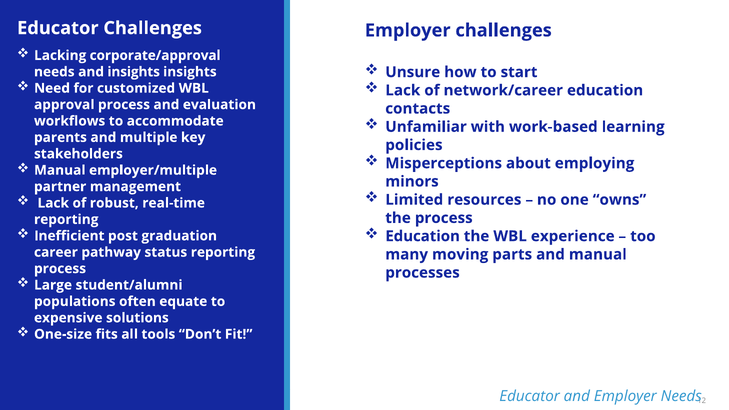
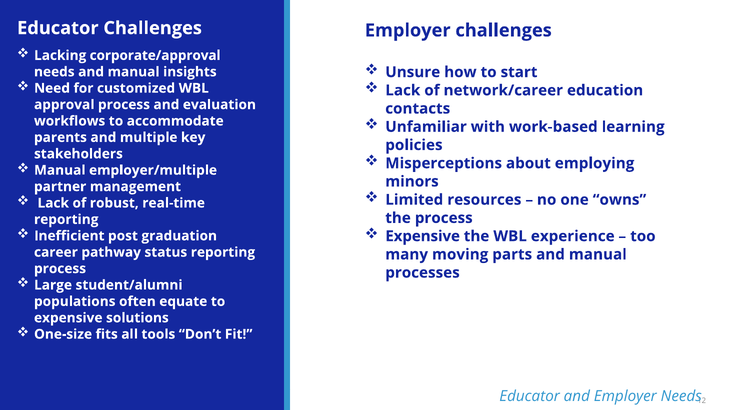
needs and insights: insights -> manual (134, 72)
Education: Education -> Expensive (423, 236)
